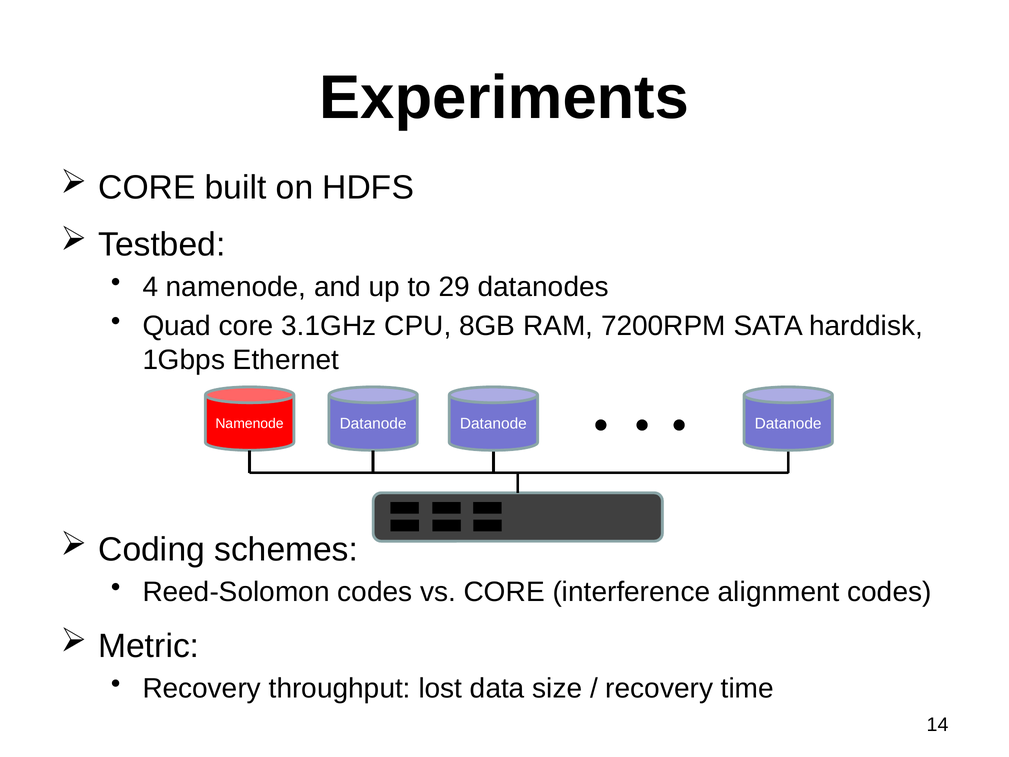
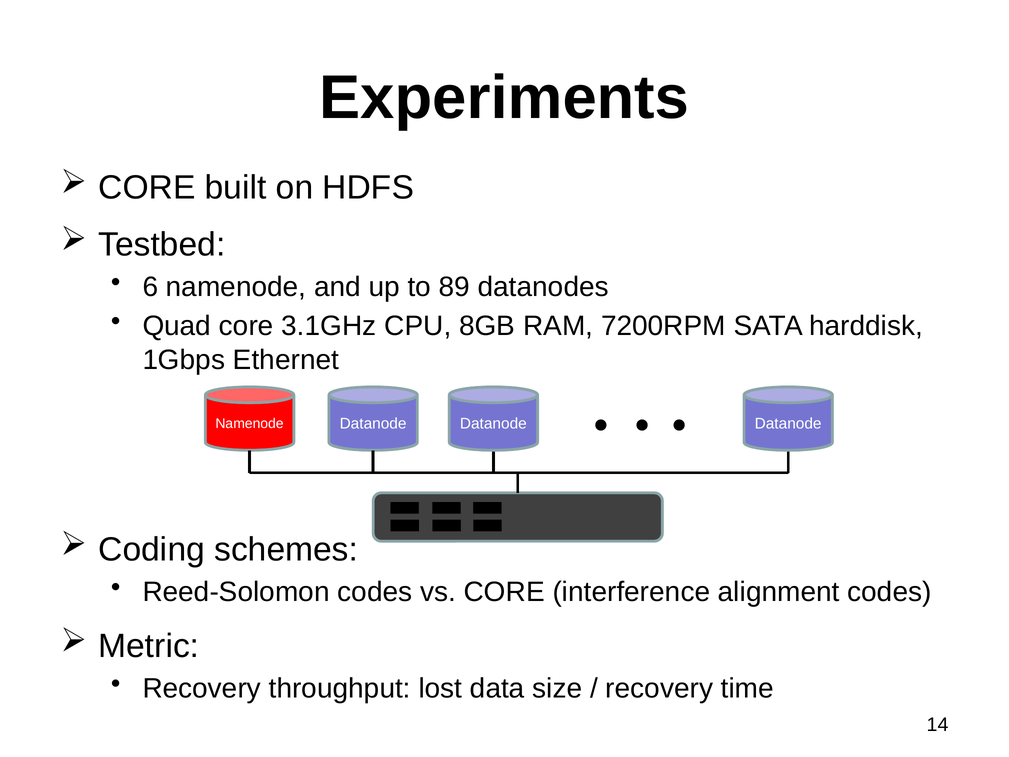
4: 4 -> 6 (150, 287)
29: 29 -> 89 (454, 287)
